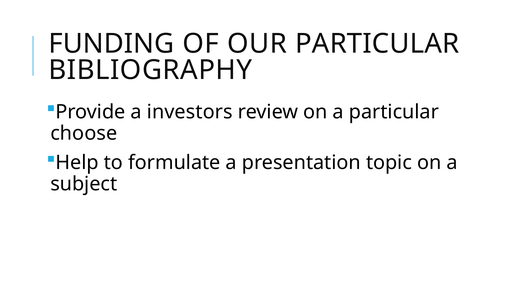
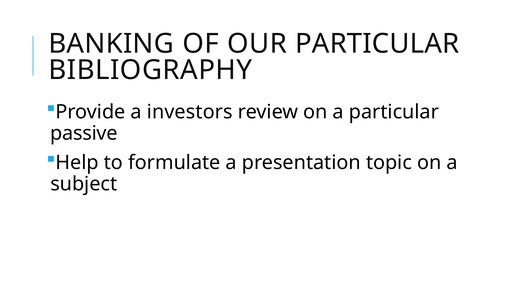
FUNDING: FUNDING -> BANKING (111, 44)
choose: choose -> passive (84, 133)
